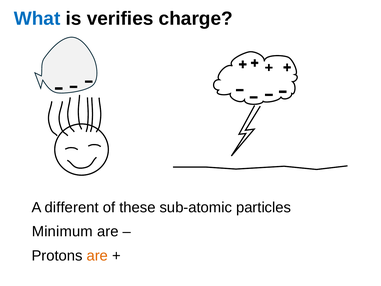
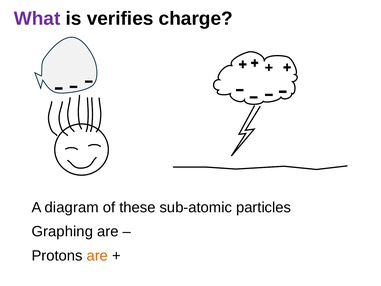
What colour: blue -> purple (37, 19)
different: different -> diagram (72, 207)
Minimum: Minimum -> Graphing (62, 231)
